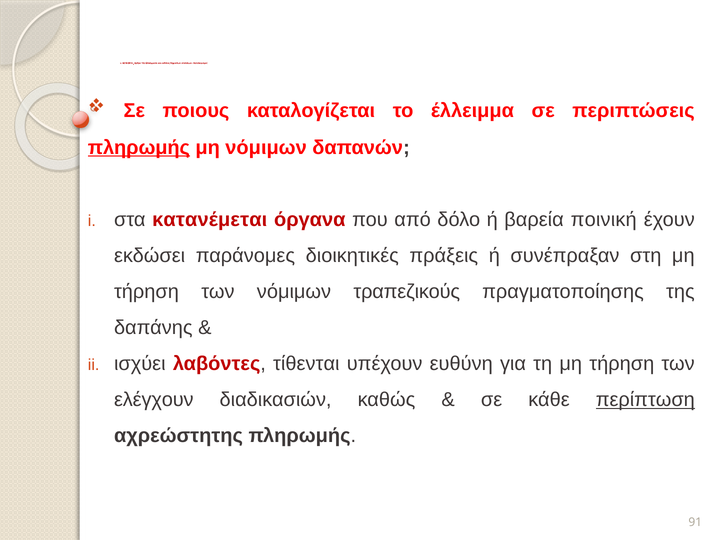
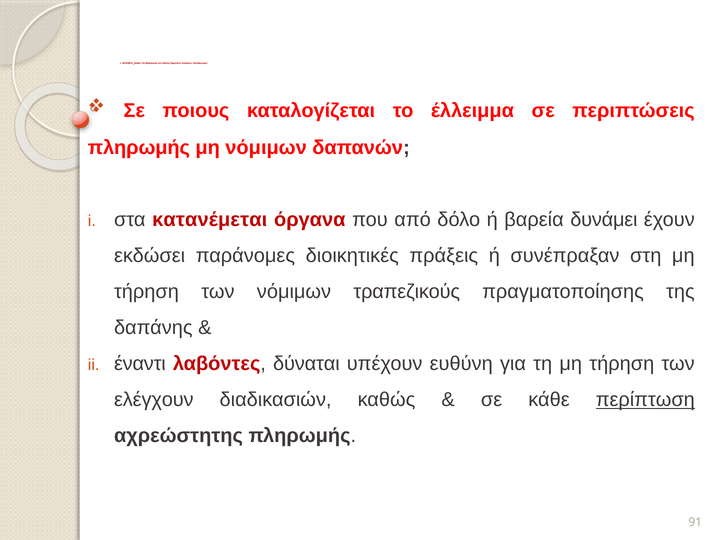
πληρωμής underline: present -> none (139, 147)
ποινική: ποινική -> δυνάμει (604, 219)
ισχύει: ισχύει -> έναντι (140, 363)
τίθενται: τίθενται -> δύναται (306, 363)
